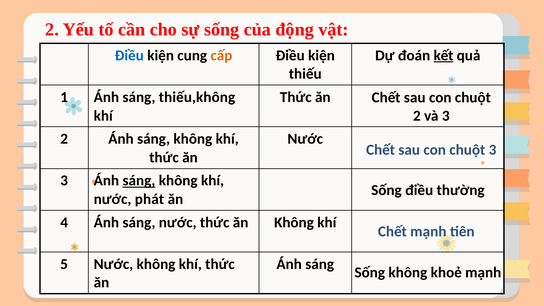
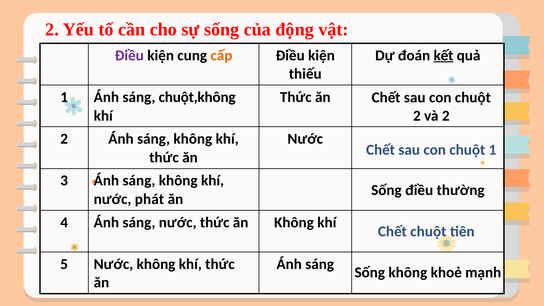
Điều colour: blue -> purple (129, 55)
thiếu,không: thiếu,không -> chuột,không (197, 97)
và 3: 3 -> 2 (446, 116)
chuột 3: 3 -> 1 (492, 150)
sáng underline: present -> none (139, 181)
Chết mạnh: mạnh -> chuột (428, 231)
